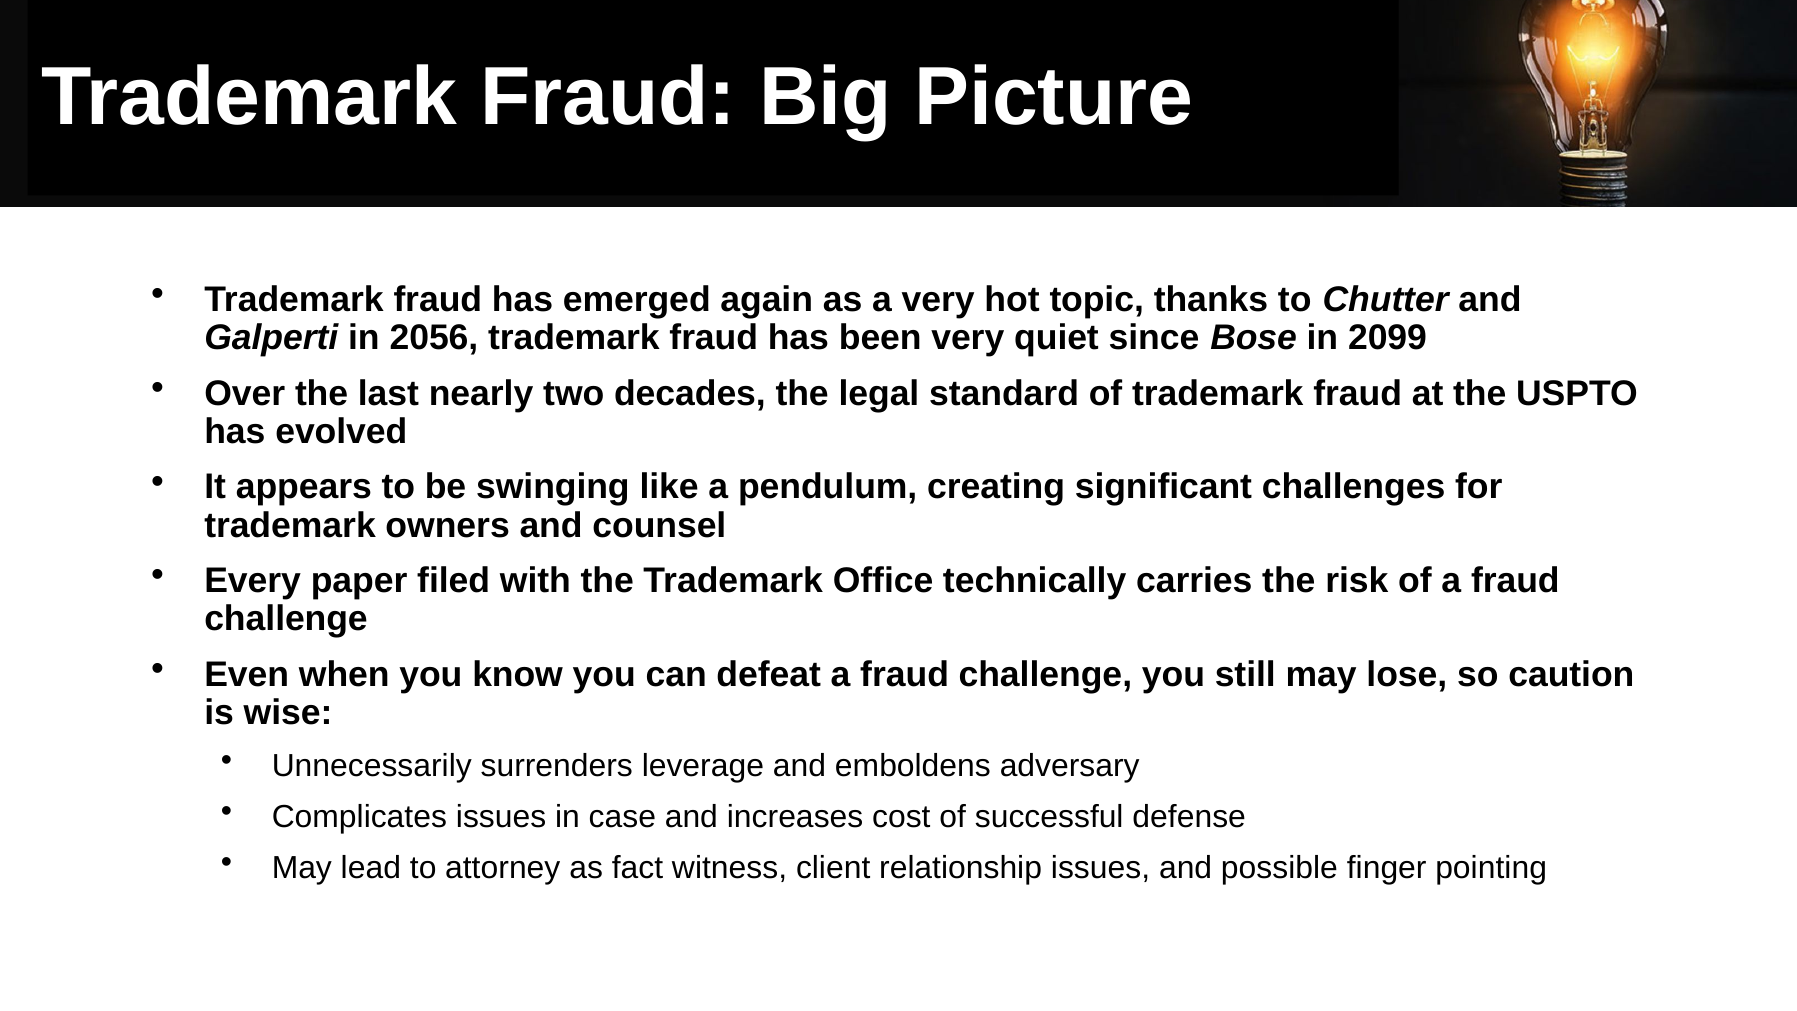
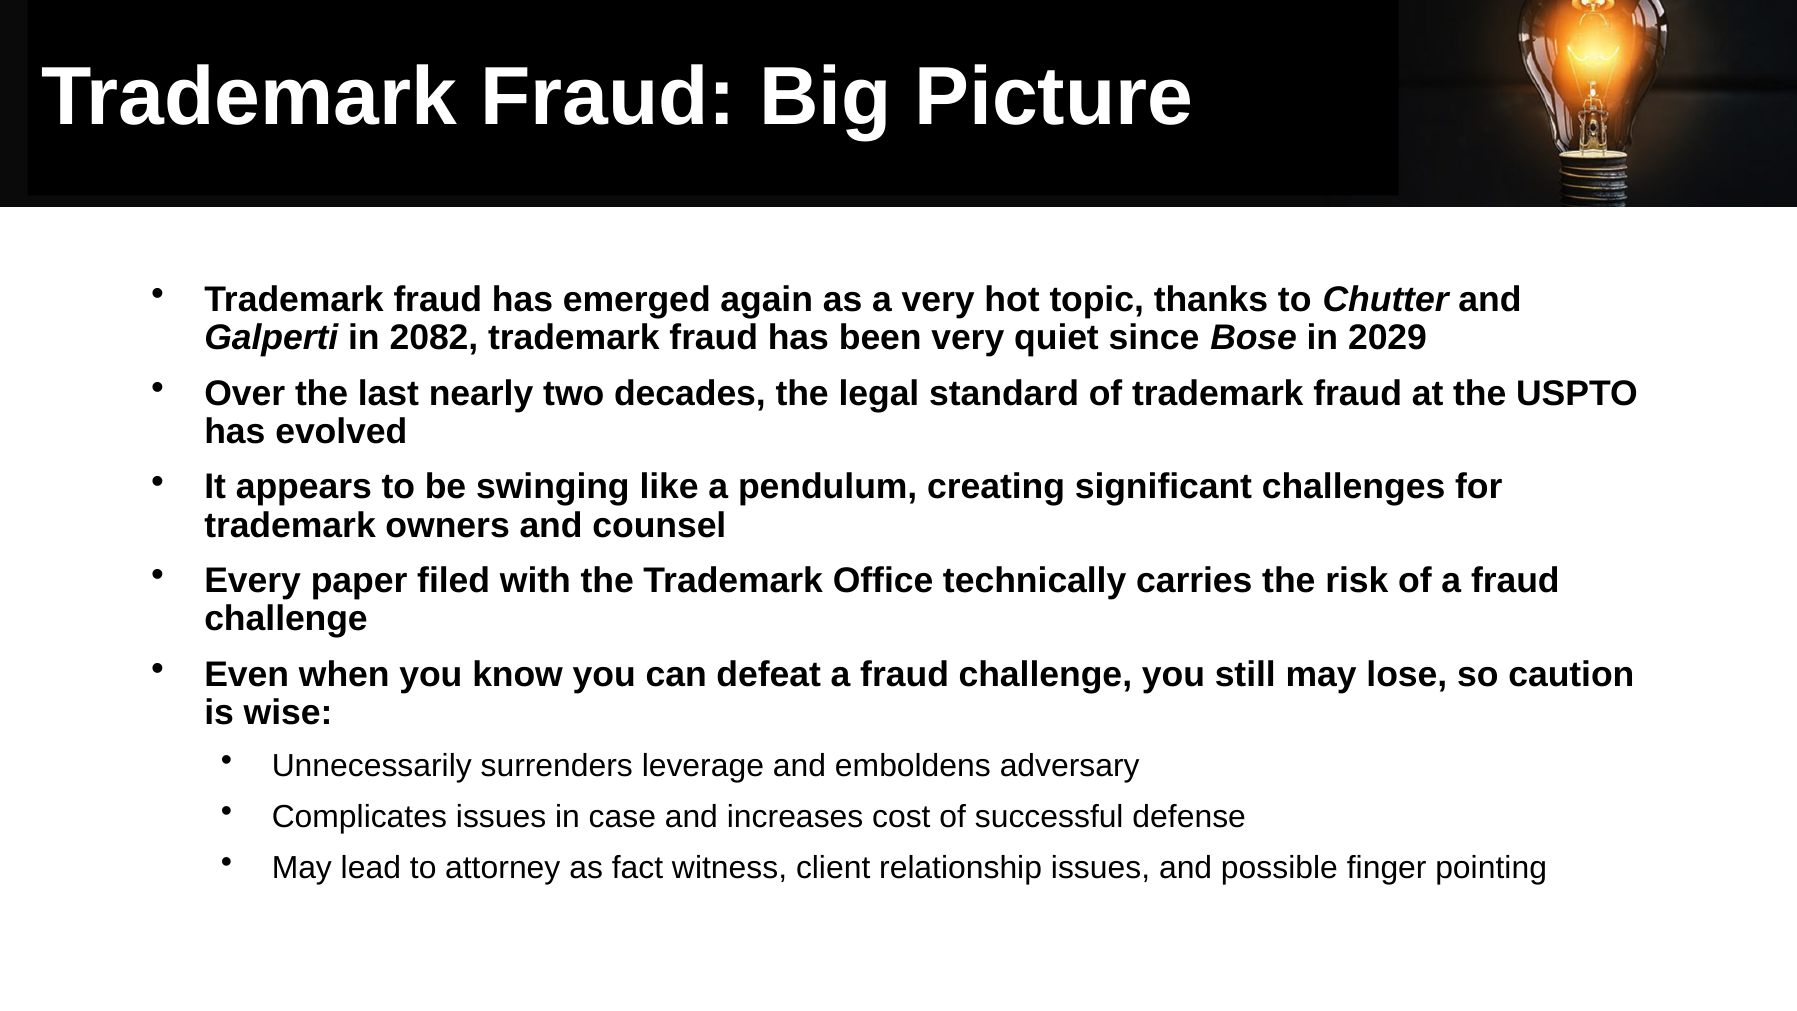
2056: 2056 -> 2082 (434, 338)
2099: 2099 -> 2029 (1388, 338)
